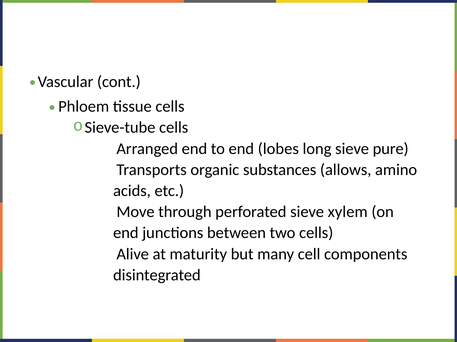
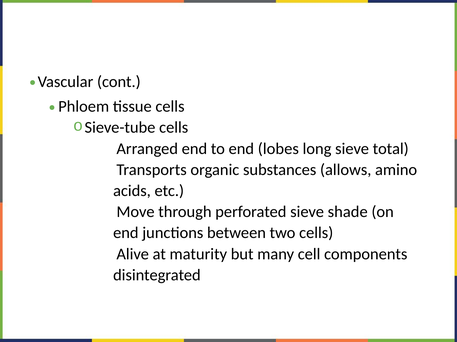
pure: pure -> total (391, 149)
xylem: xylem -> shade (348, 212)
